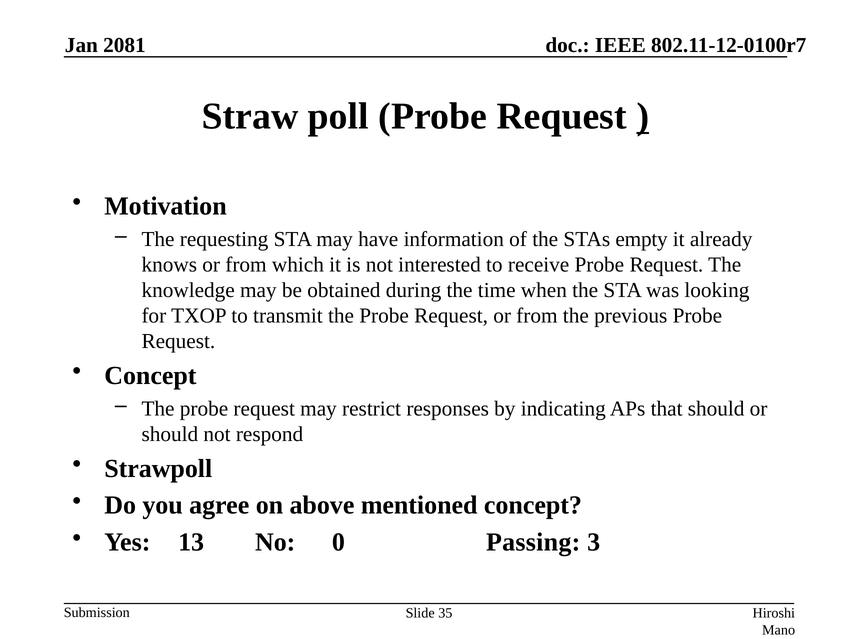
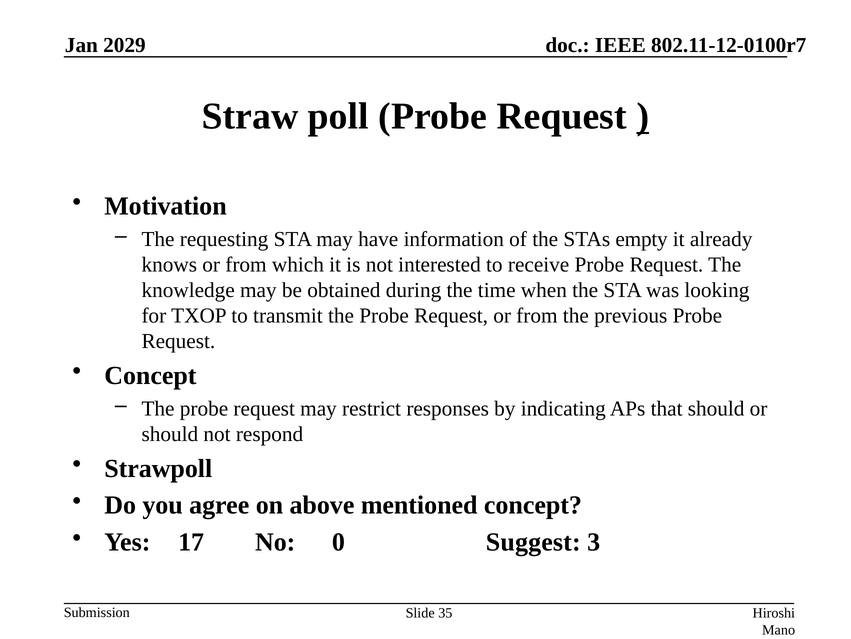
2081: 2081 -> 2029 (124, 45)
13: 13 -> 17 (191, 542)
Passing: Passing -> Suggest (533, 542)
